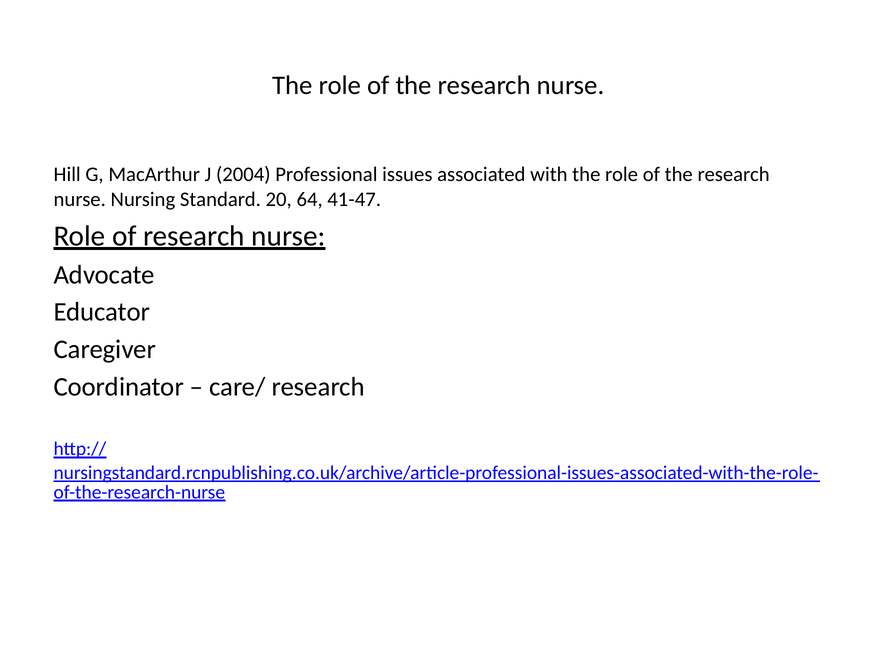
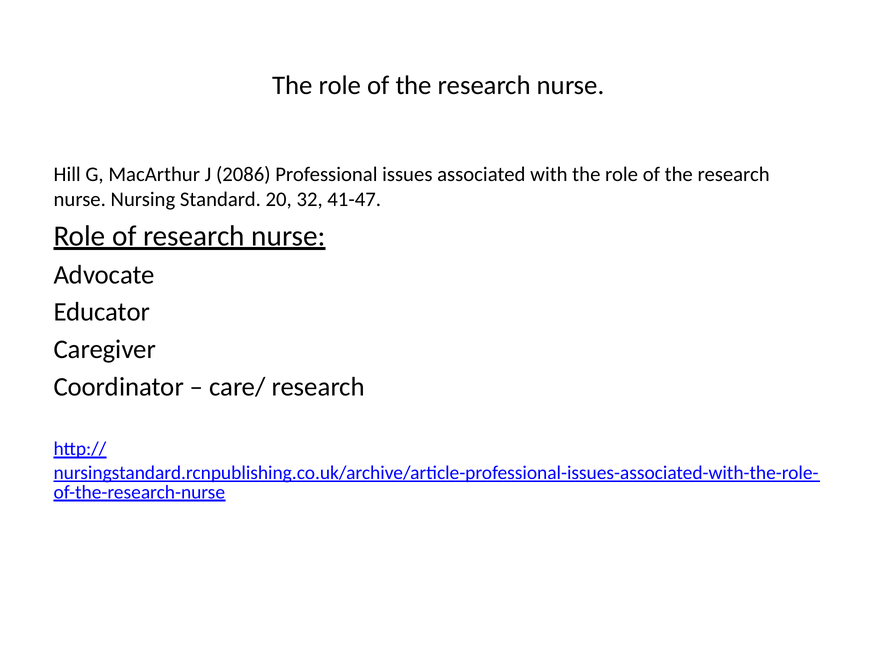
2004: 2004 -> 2086 (243, 175)
64: 64 -> 32 (310, 199)
